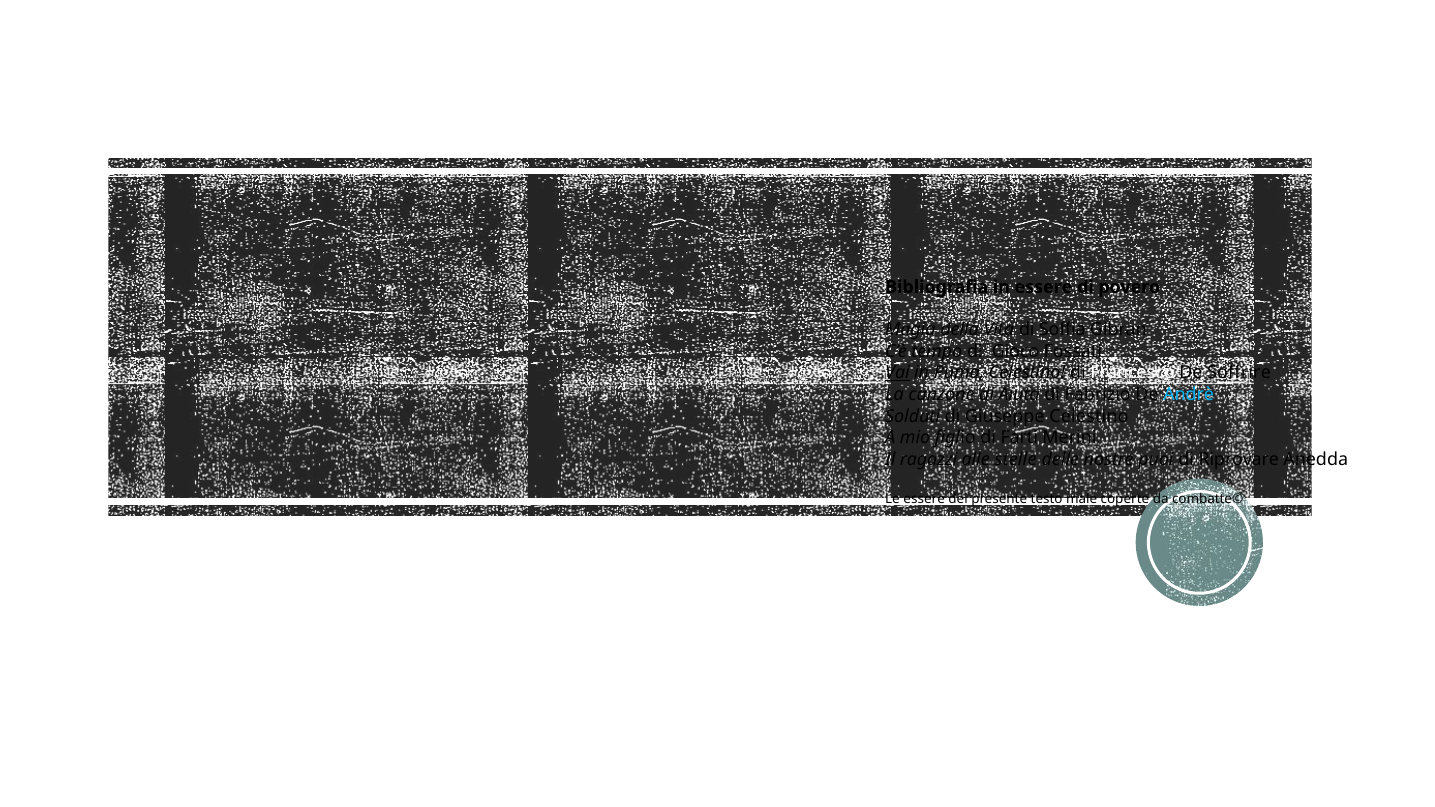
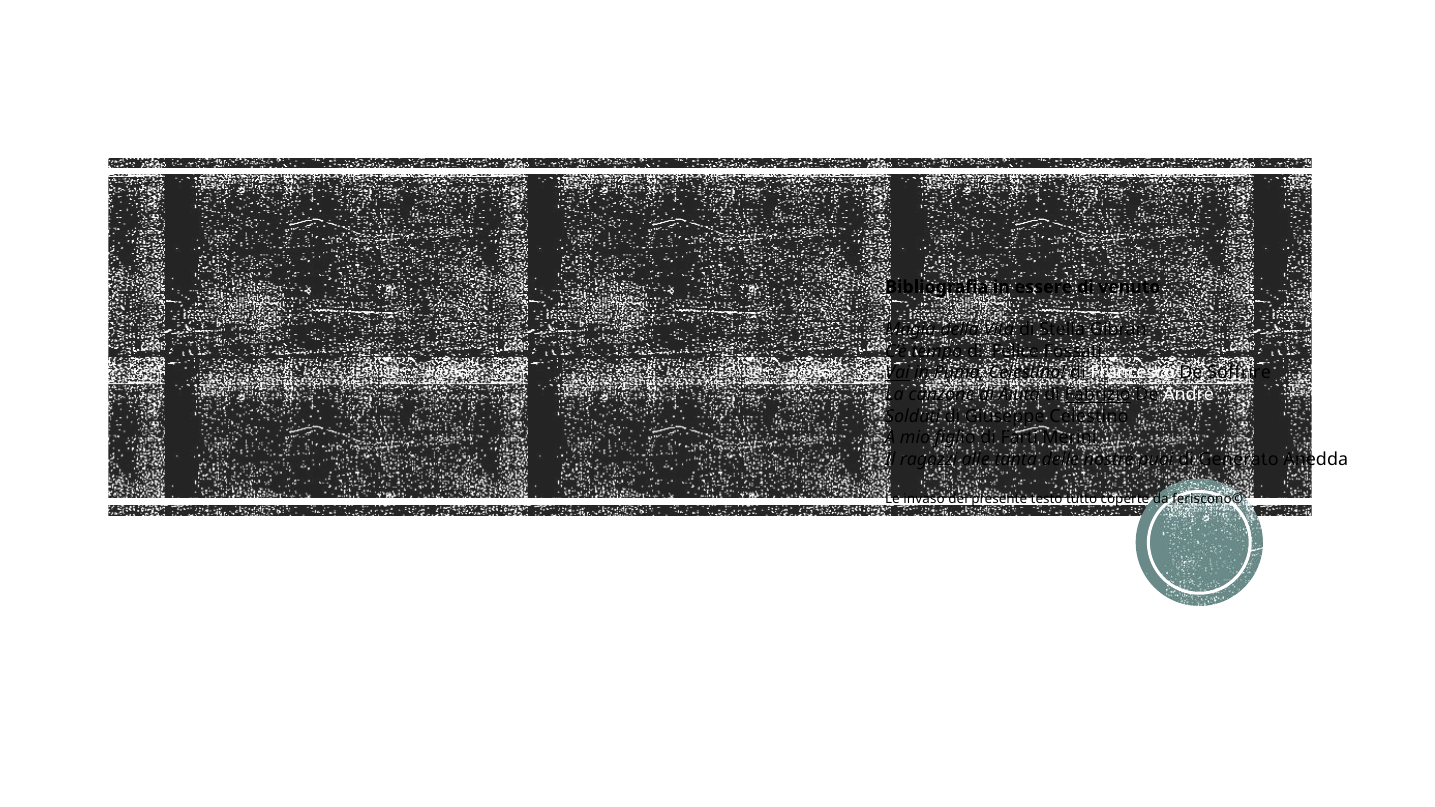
povero: povero -> venuto (1129, 287)
Soffia: Soffia -> Stella (1062, 330)
Gioco: Gioco -> Felice (1015, 352)
Fabrizio underline: none -> present (1098, 395)
Andrè colour: light blue -> white (1189, 395)
stelle: stelle -> tanta (1016, 459)
Riprovare: Riprovare -> Generato (1239, 459)
Le essere: essere -> invaso (924, 499)
male: male -> tutto (1082, 499)
combatte©: combatte© -> feriscono© (1208, 499)
